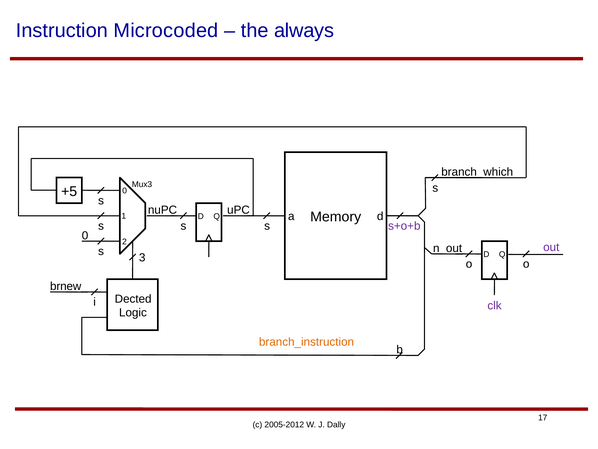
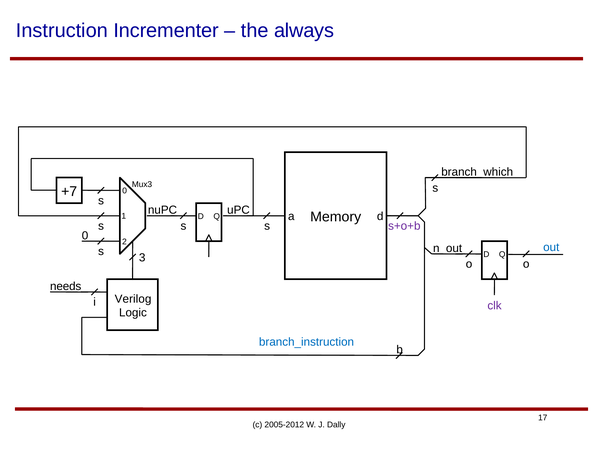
Microcoded: Microcoded -> Incrementer (166, 31)
+5: +5 -> +7 (69, 191)
out colour: purple -> blue (551, 247)
brnew: brnew -> needs (66, 286)
Dected: Dected -> Verilog (133, 299)
branch_instruction colour: orange -> blue (307, 342)
